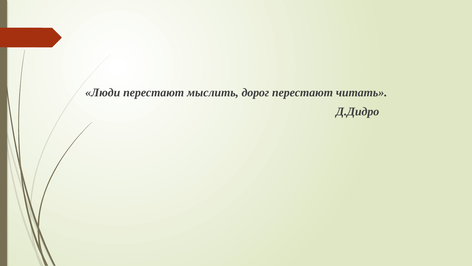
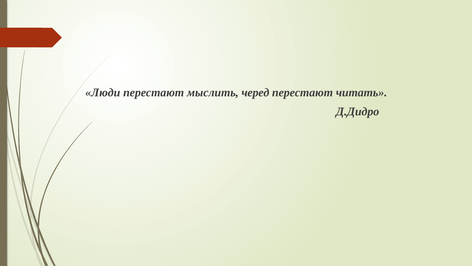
дорог: дорог -> черед (255, 92)
